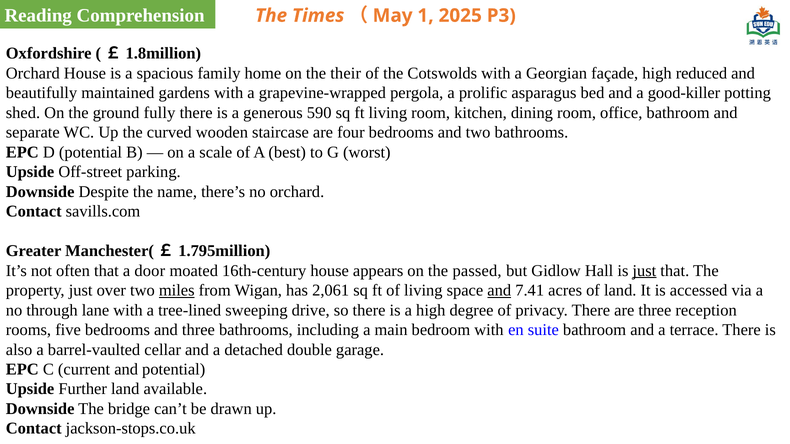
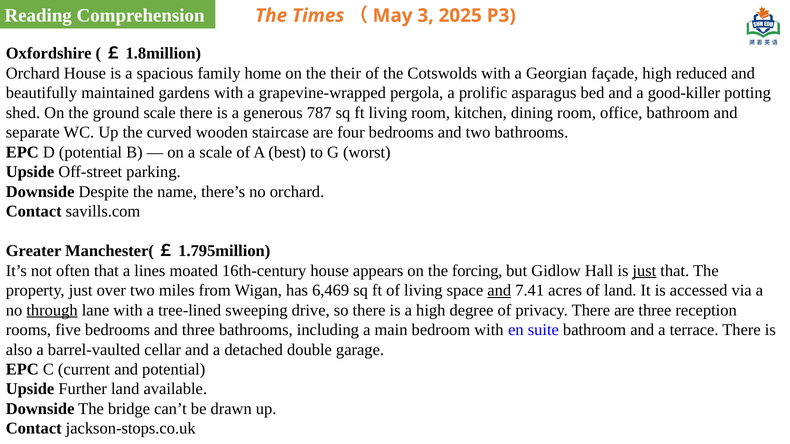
1: 1 -> 3 (426, 16)
ground fully: fully -> scale (160, 113)
590: 590 -> 787 (319, 113)
door: door -> lines (150, 271)
passed: passed -> forcing (477, 271)
miles underline: present -> none (177, 291)
2,061: 2,061 -> 6,469 (331, 291)
through underline: none -> present (52, 310)
